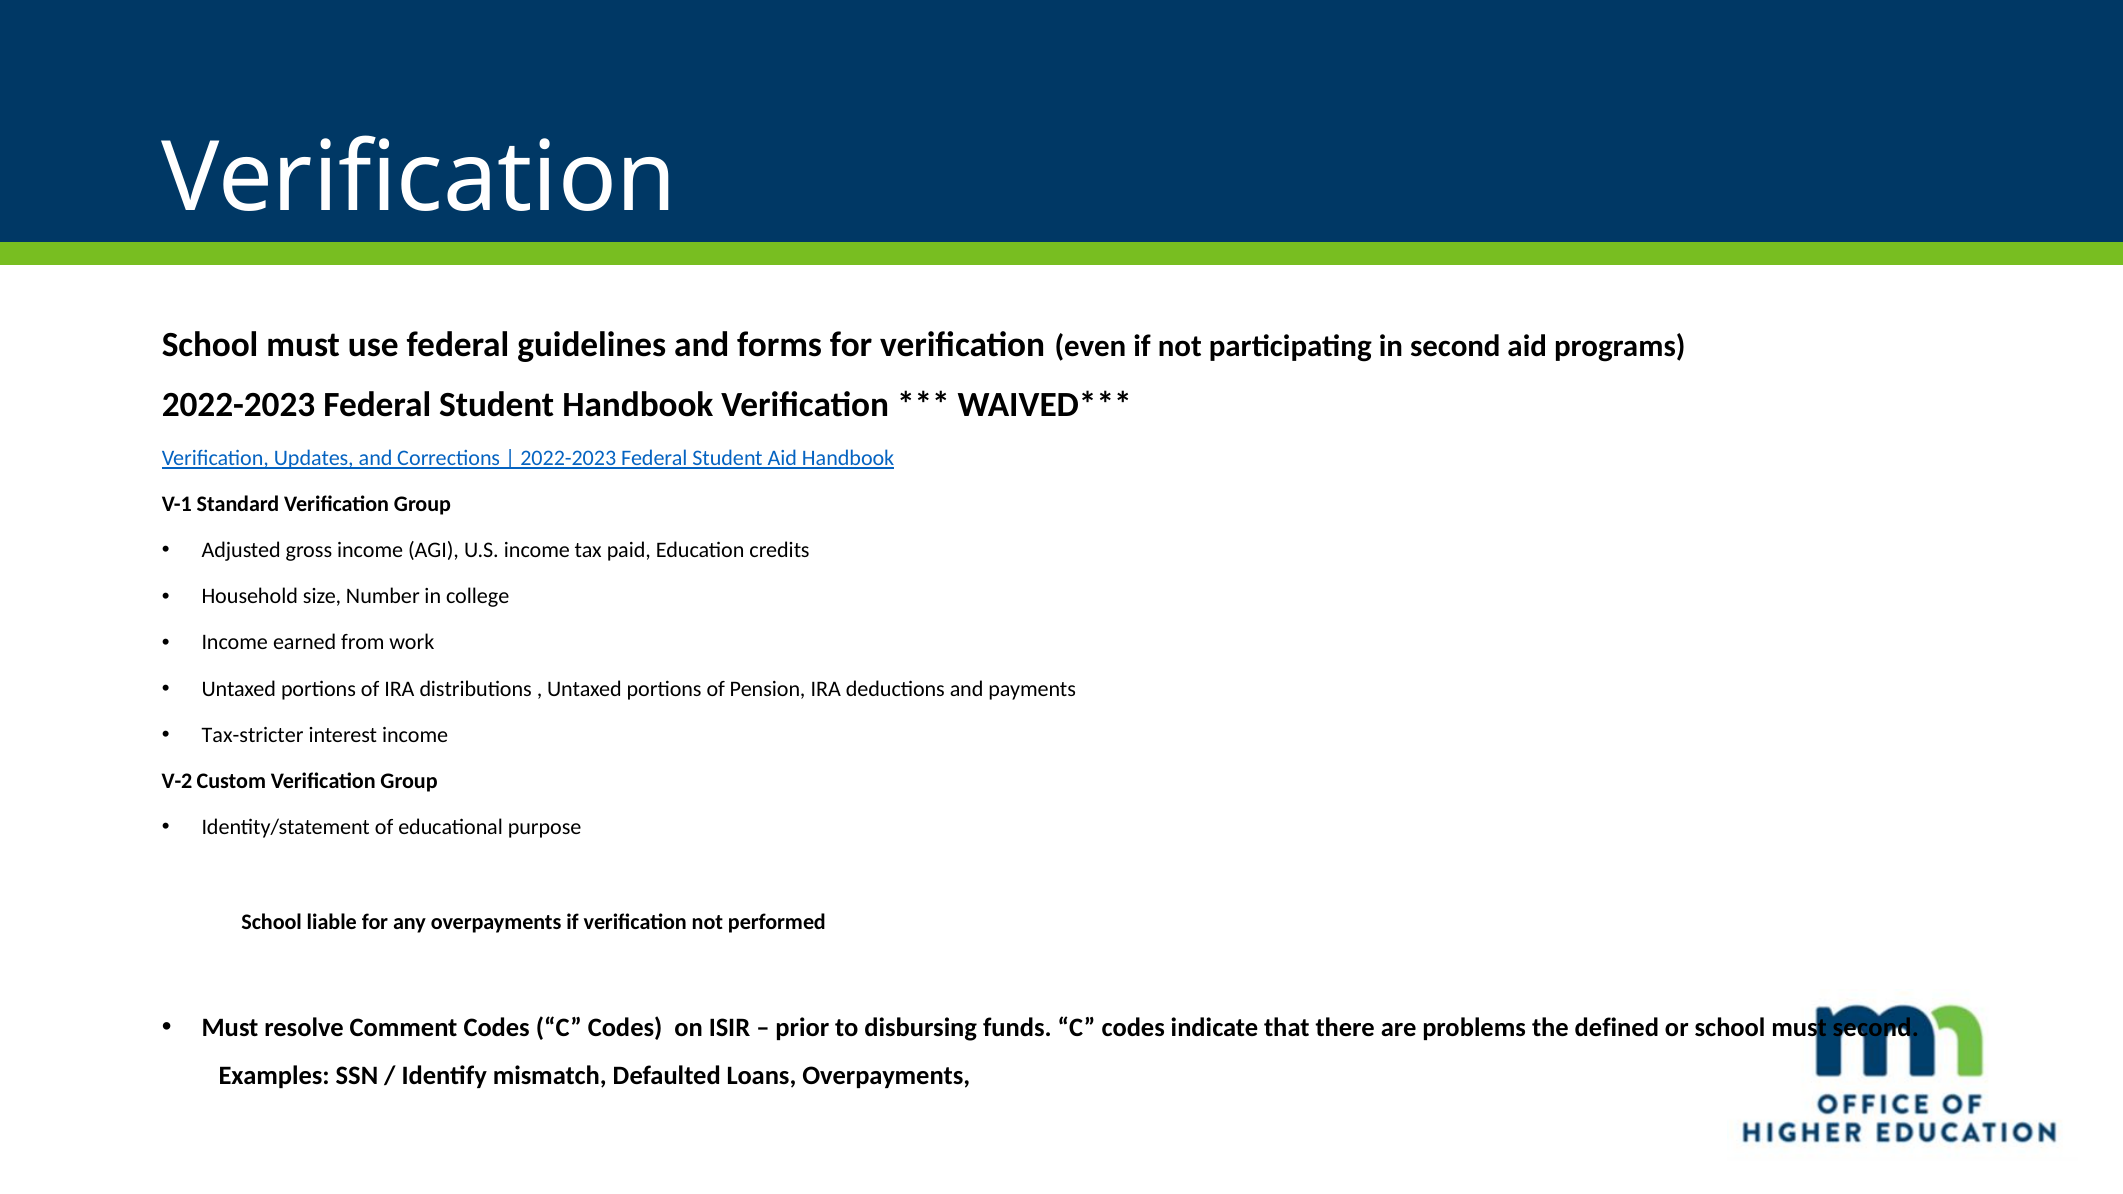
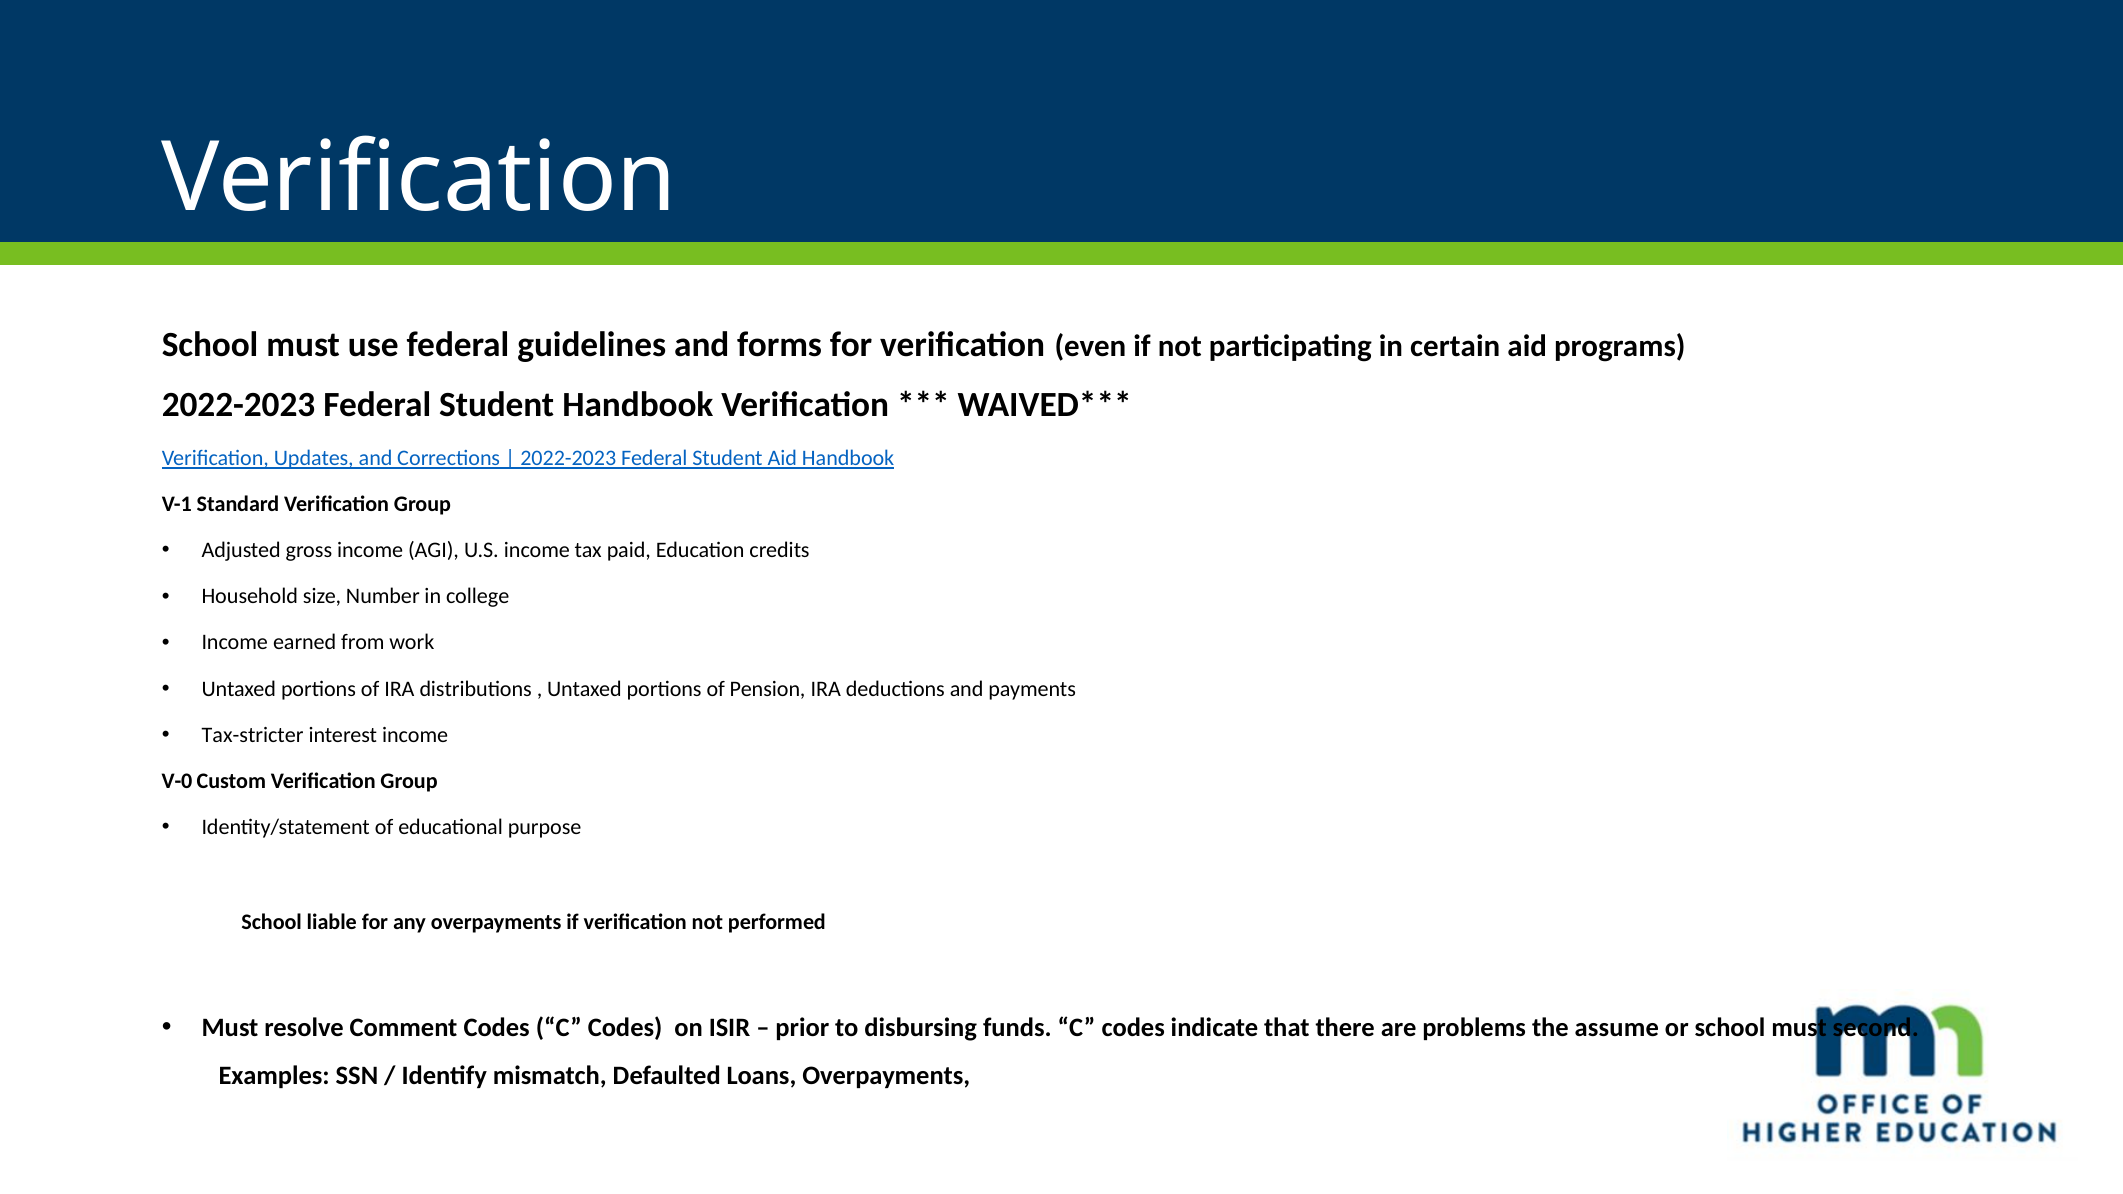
in second: second -> certain (1455, 346)
V-2: V-2 -> V-0 (177, 781)
defined: defined -> assume (1617, 1028)
